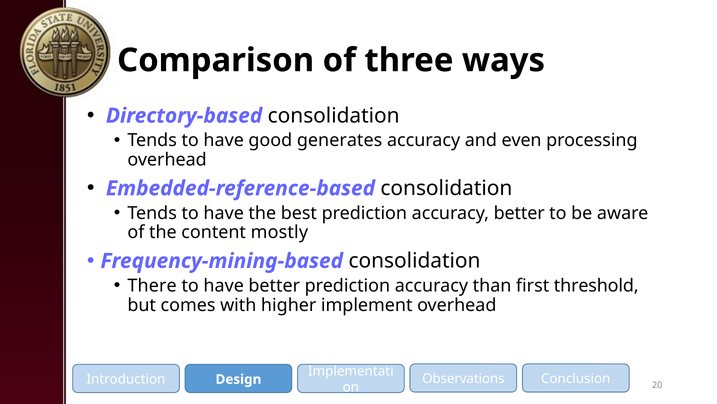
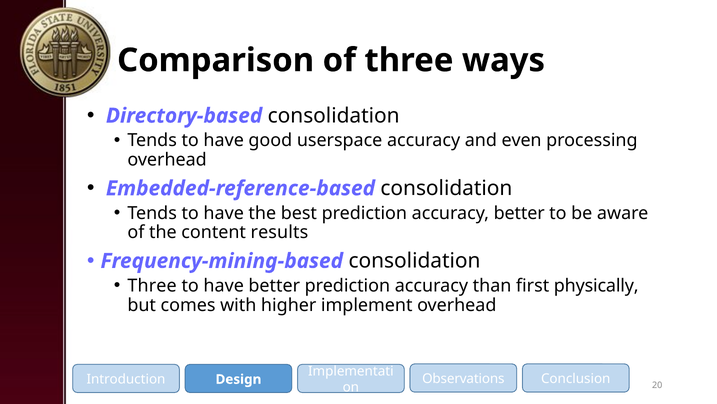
generates: generates -> userspace (340, 140)
mostly: mostly -> results (279, 232)
There: There -> Three (152, 285)
threshold: threshold -> physically (596, 285)
